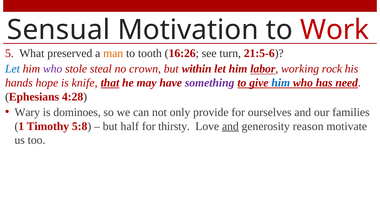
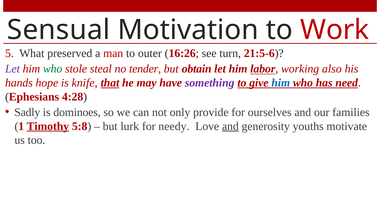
man colour: orange -> red (113, 53)
tooth: tooth -> outer (150, 53)
Let colour: blue -> purple (12, 69)
who colour: purple -> green (53, 69)
crown: crown -> tender (145, 69)
within: within -> obtain (197, 69)
rock: rock -> also (332, 69)
Wary: Wary -> Sadly (27, 112)
Timothy underline: none -> present (48, 126)
half: half -> lurk (130, 126)
thirsty: thirsty -> needy (174, 126)
reason: reason -> youths (308, 126)
